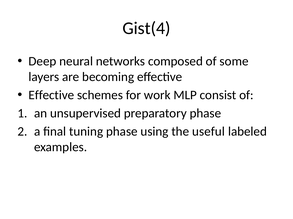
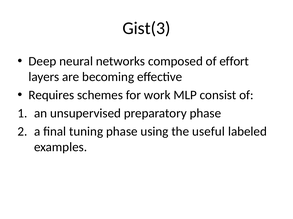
Gist(4: Gist(4 -> Gist(3 (146, 28)
some: some -> effort (234, 61)
Effective: Effective -> Requires (51, 95)
